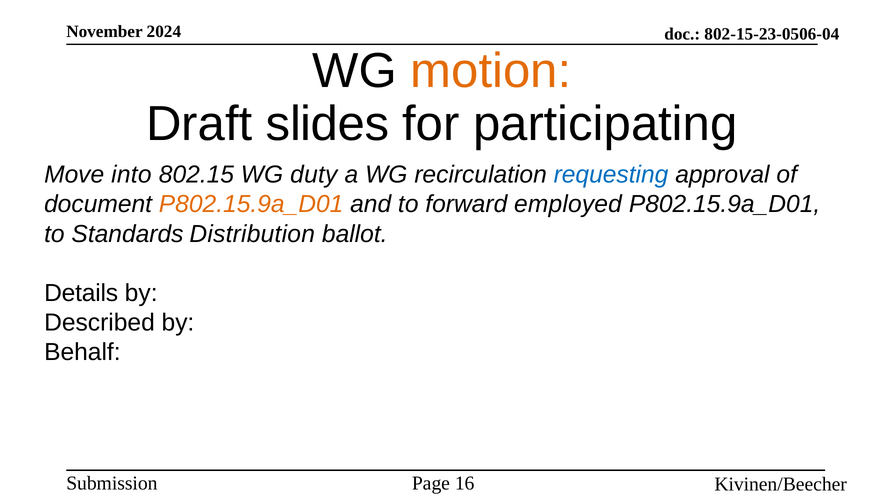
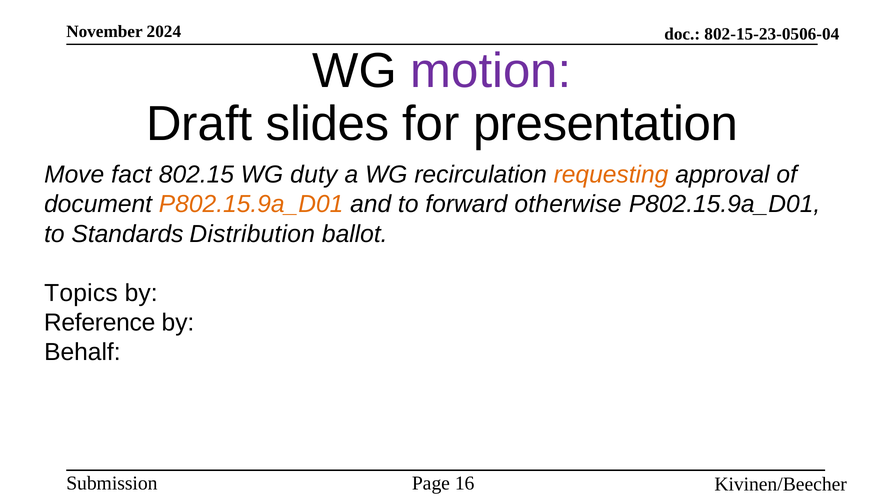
motion colour: orange -> purple (491, 71)
participating: participating -> presentation (605, 124)
into: into -> fact (131, 175)
requesting colour: blue -> orange (611, 175)
employed: employed -> otherwise (568, 204)
Details: Details -> Topics (81, 293)
Described: Described -> Reference (100, 322)
